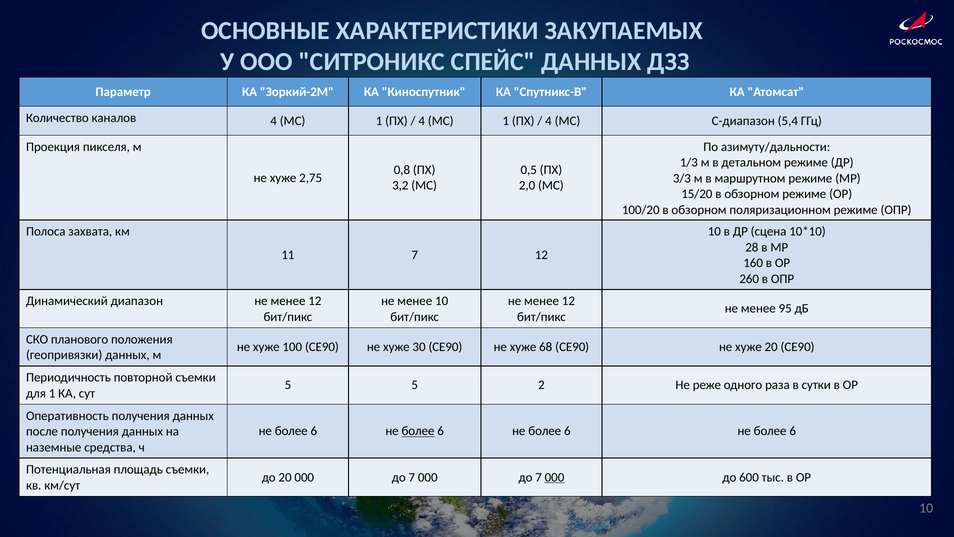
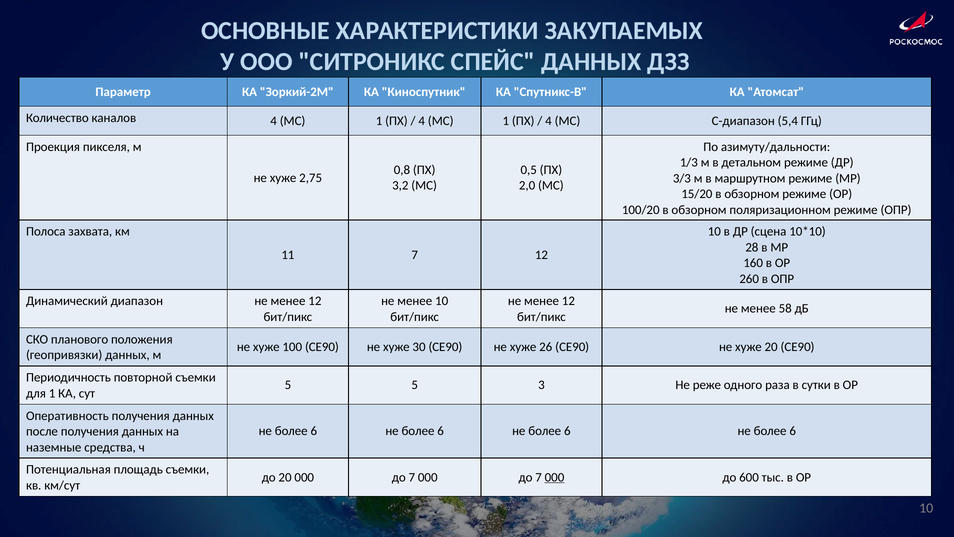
95: 95 -> 58 (785, 308)
68: 68 -> 26 (546, 347)
2: 2 -> 3 (541, 385)
более underline: present -> none (418, 431)
